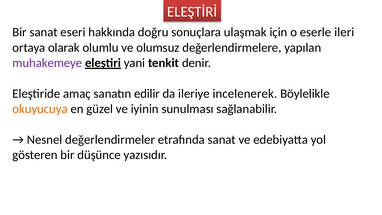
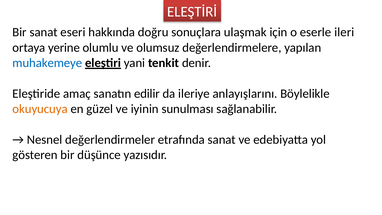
olarak: olarak -> yerine (64, 48)
muhakemeye colour: purple -> blue (47, 63)
incelenerek: incelenerek -> anlayışlarını (245, 94)
